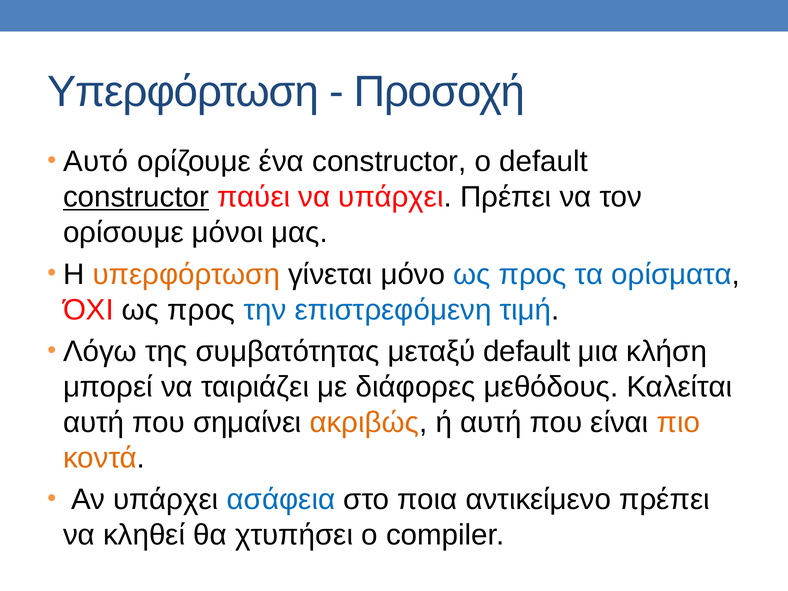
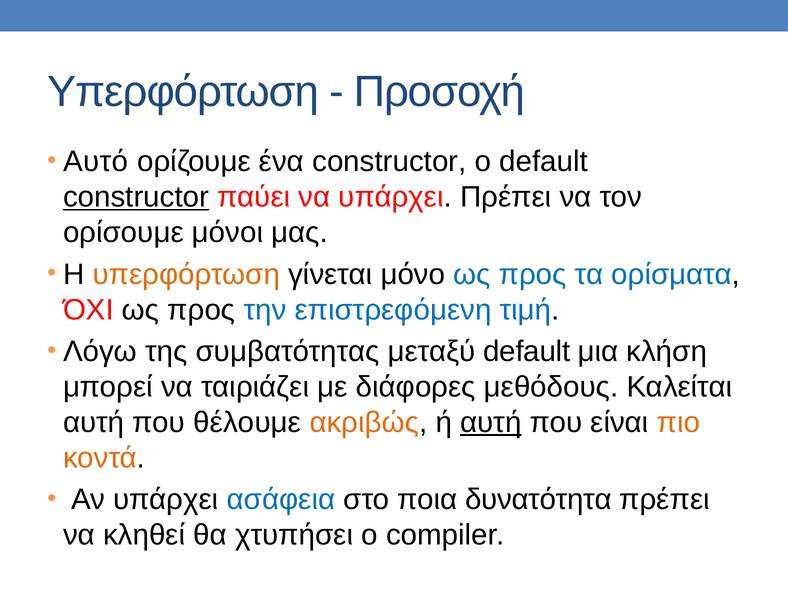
σημαίνει: σημαίνει -> θέλουμε (247, 422)
αυτή underline: none -> present (491, 422)
αντικείμενο: αντικείμενο -> δυνατότητα (538, 499)
